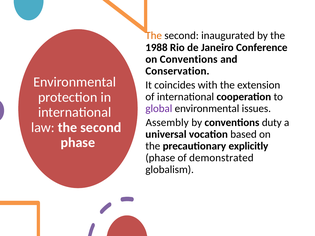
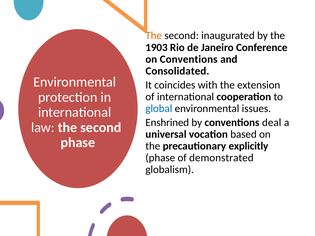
1988: 1988 -> 1903 (156, 47)
Conservation: Conservation -> Consolidated (177, 71)
global colour: purple -> blue (159, 109)
Assembly: Assembly -> Enshrined (167, 123)
duty: duty -> deal (272, 123)
